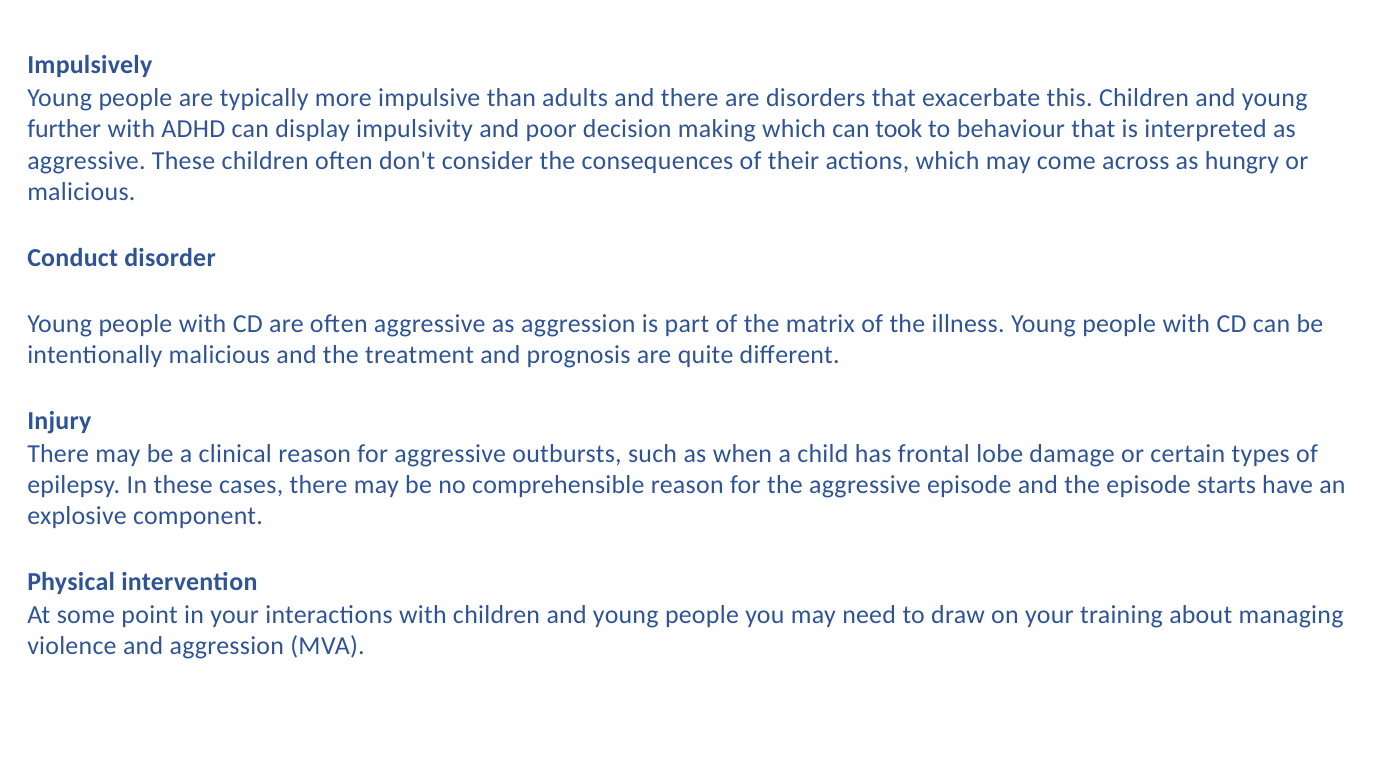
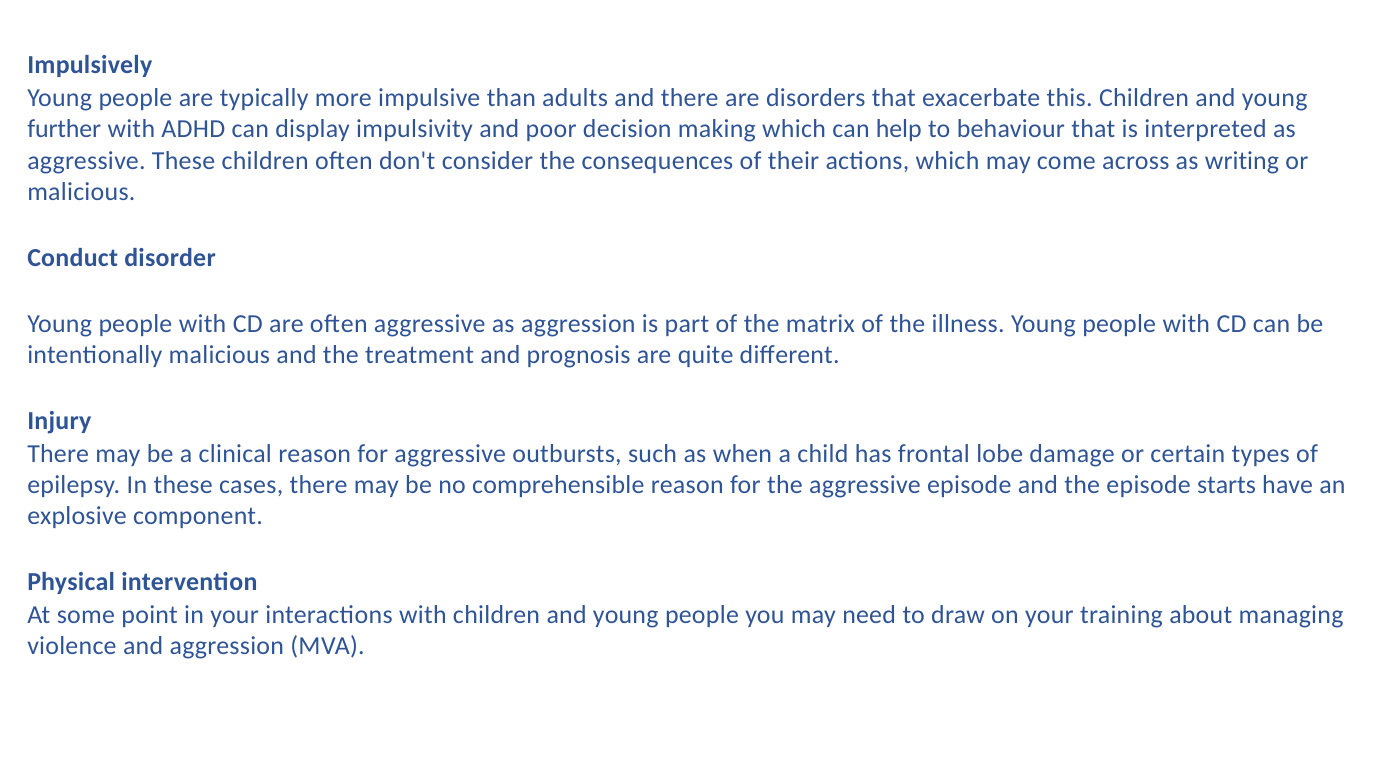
took: took -> help (899, 129)
hungry: hungry -> writing (1242, 161)
